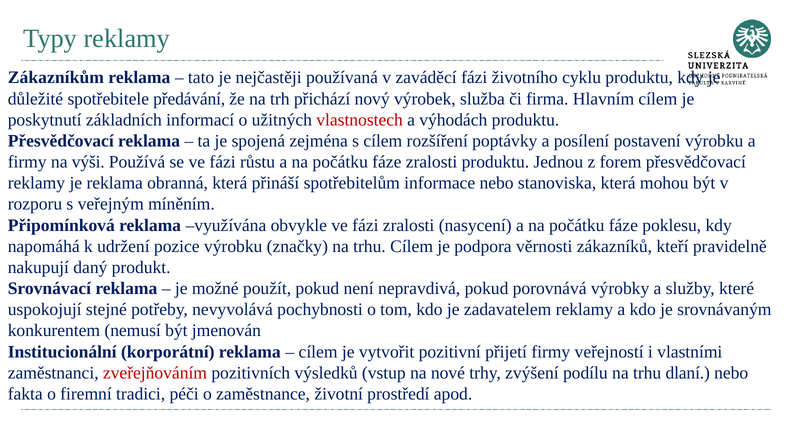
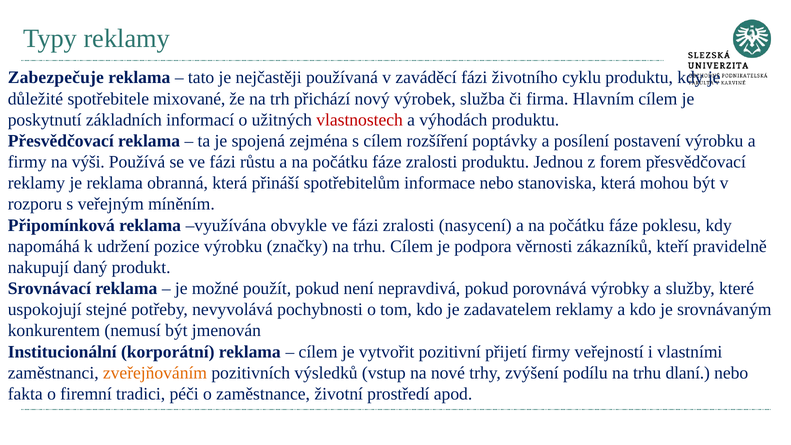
Zákazníkům: Zákazníkům -> Zabezpečuje (56, 78)
předávání: předávání -> mixované (189, 99)
zveřejňováním colour: red -> orange (155, 373)
